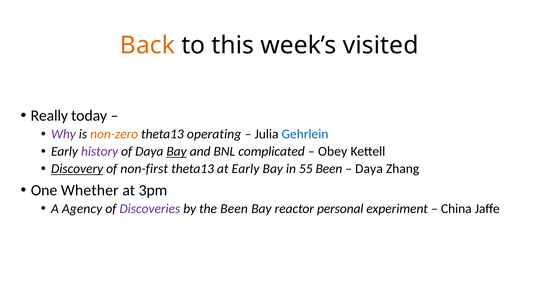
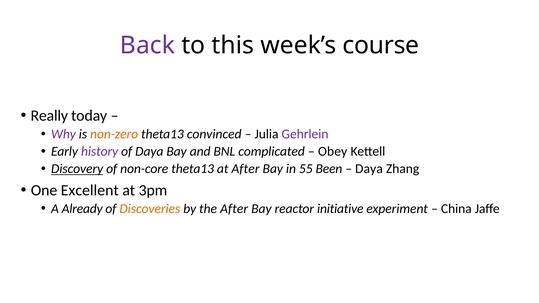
Back colour: orange -> purple (147, 45)
visited: visited -> course (381, 45)
operating: operating -> convinced (214, 134)
Gehrlein colour: blue -> purple (305, 134)
Bay underline: present -> none (177, 152)
non-first: non-first -> non-core (144, 169)
at Early: Early -> After (245, 169)
Whether: Whether -> Excellent (90, 190)
Agency: Agency -> Already (82, 209)
Discoveries colour: purple -> orange (150, 209)
the Been: Been -> After (234, 209)
personal: personal -> initiative (340, 209)
